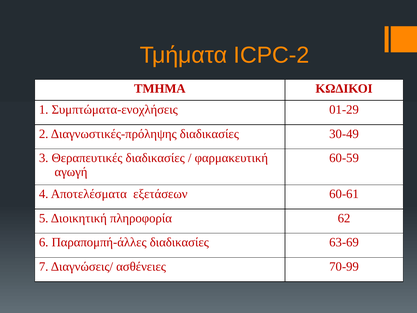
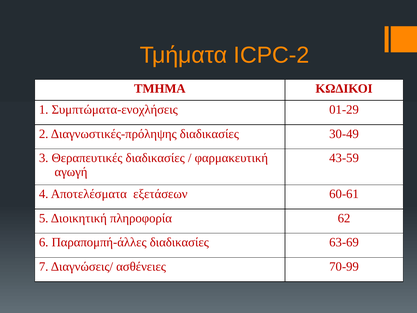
60-59: 60-59 -> 43-59 (344, 158)
